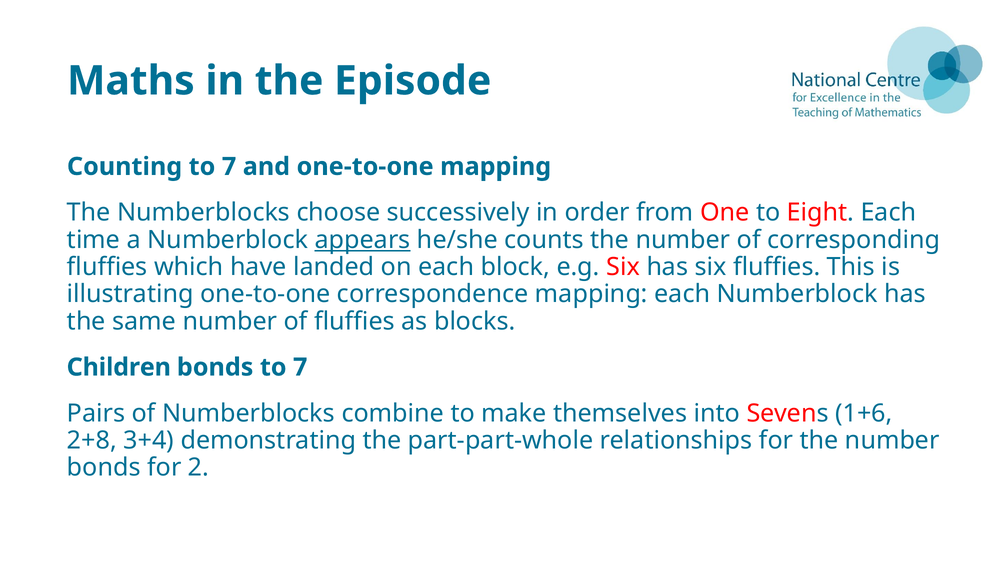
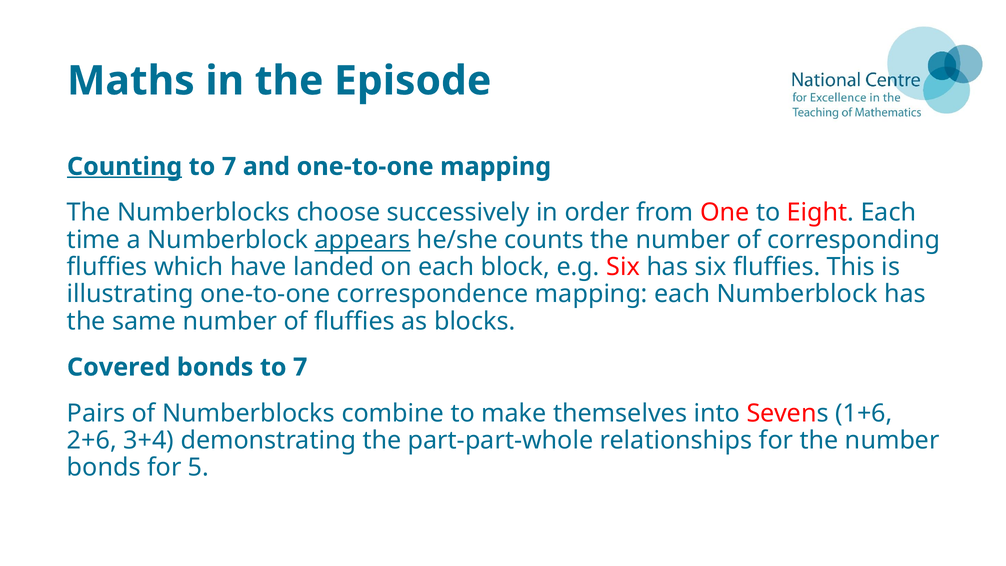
Counting underline: none -> present (125, 167)
Children: Children -> Covered (119, 367)
2+8: 2+8 -> 2+6 (92, 440)
2: 2 -> 5 (198, 468)
